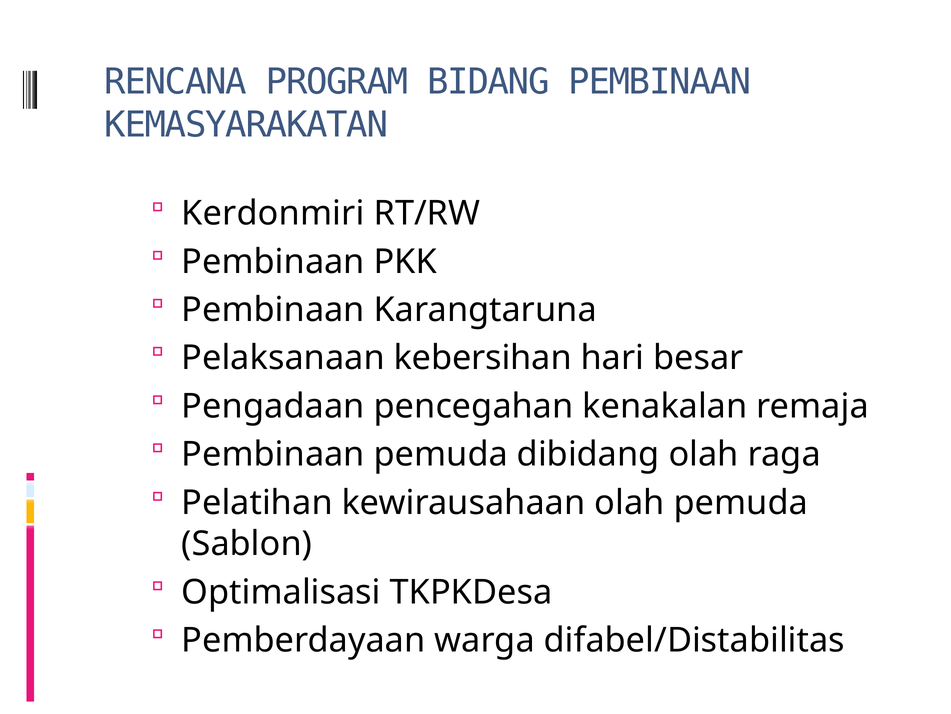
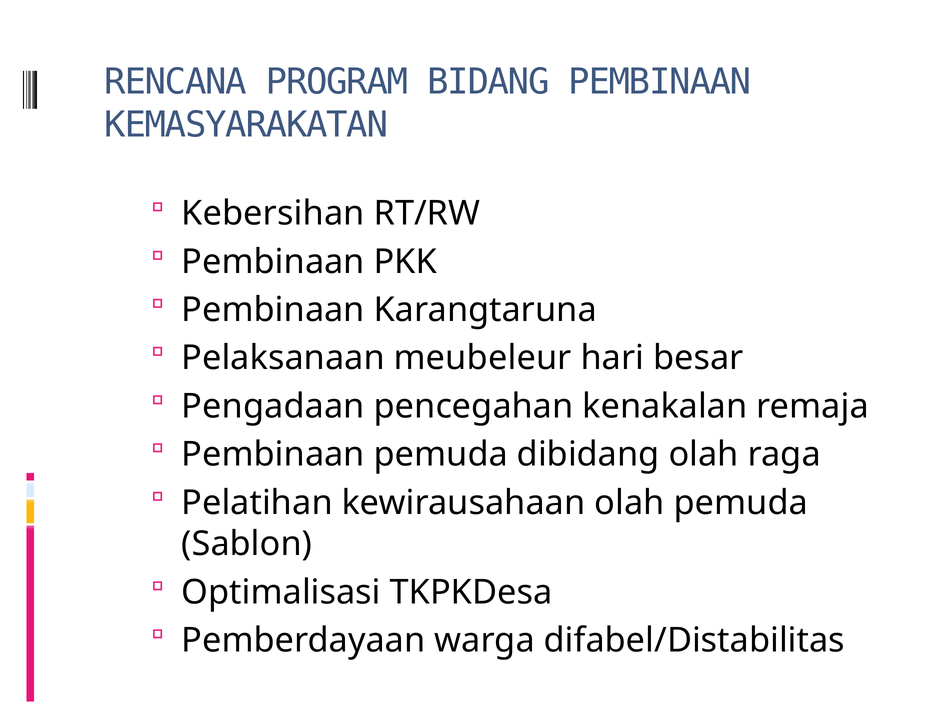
Kerdonmiri: Kerdonmiri -> Kebersihan (273, 213)
kebersihan: kebersihan -> meubeleur (483, 358)
